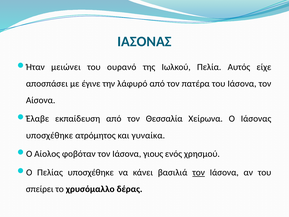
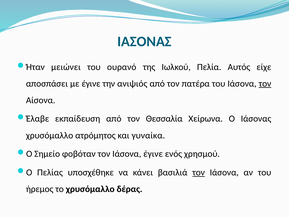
λάφυρό: λάφυρό -> ανιψιός (132, 83)
τον underline: none -> present (265, 83)
υποσχέθηκε: υποσχέθηκε -> χρυσόμαλλο (50, 135)
Αίολος: Αίολος -> Σημείο (47, 154)
Ιάσονα γιους: γιους -> έγινε (153, 154)
σπείρει: σπείρει -> ήρεμος (40, 189)
